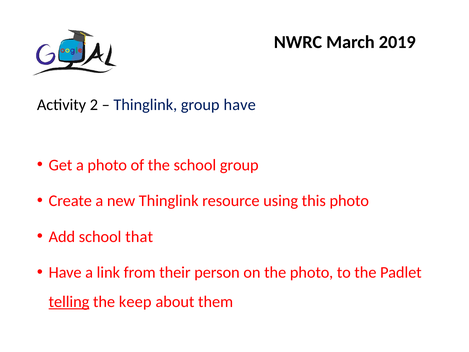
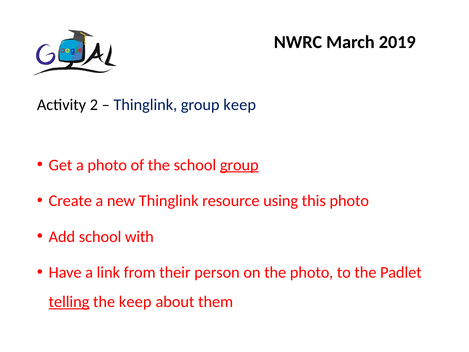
group have: have -> keep (240, 105)
group underline: none -> present (239, 165)
that: that -> with (139, 236)
